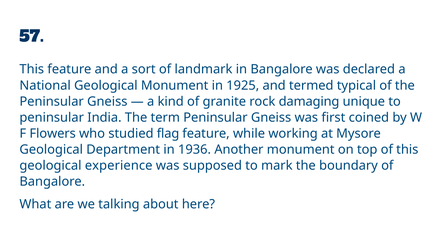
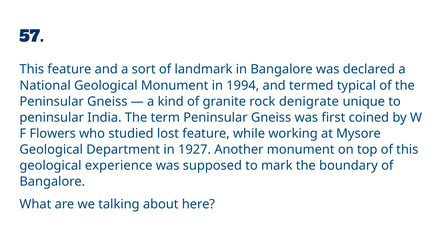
1925: 1925 -> 1994 (243, 85)
damaging: damaging -> denigrate (309, 101)
flag: flag -> lost (168, 133)
1936: 1936 -> 1927 (195, 149)
